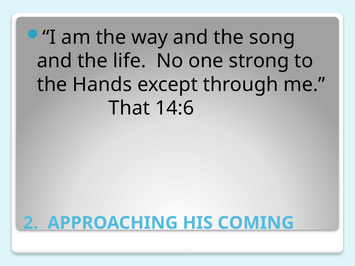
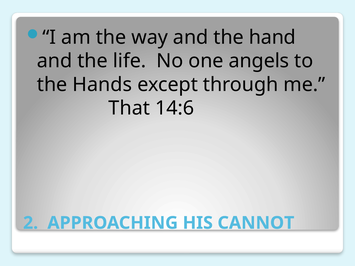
song: song -> hand (272, 37)
strong: strong -> angels (259, 61)
COMING: COMING -> CANNOT (256, 223)
